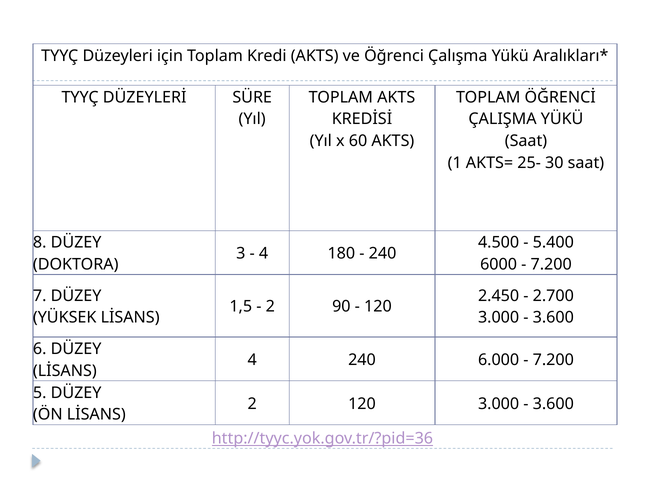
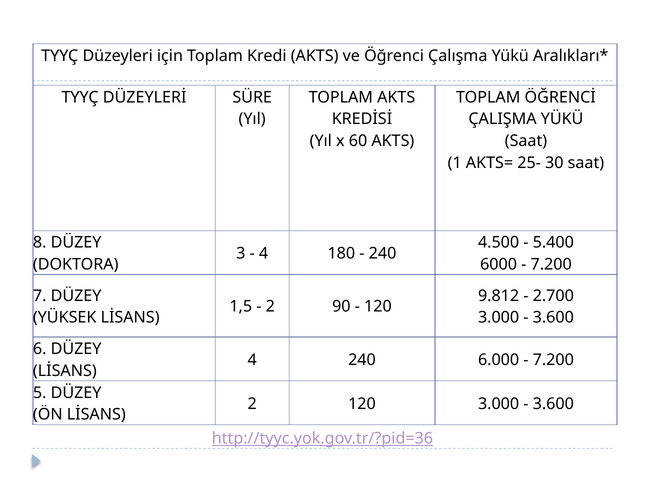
2.450: 2.450 -> 9.812 (499, 296)
